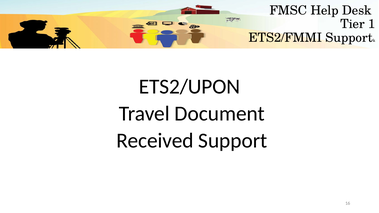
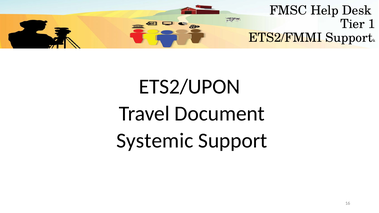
Received: Received -> Systemic (155, 141)
